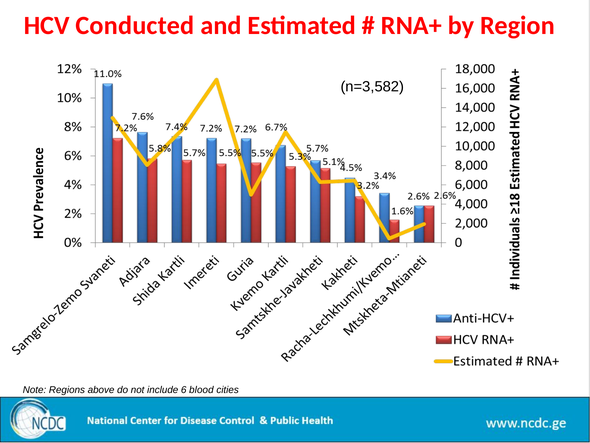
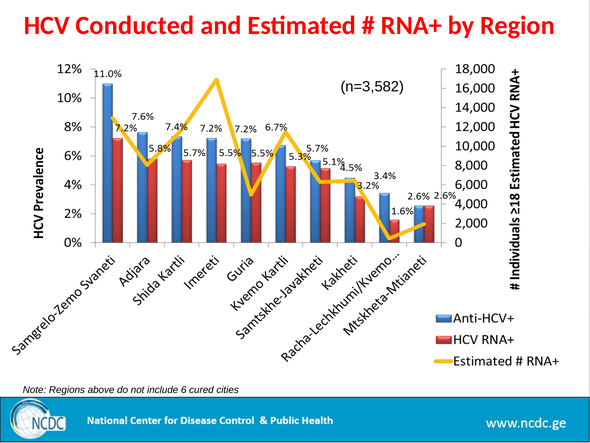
blood: blood -> cured (201, 389)
